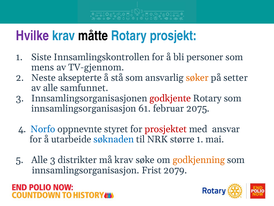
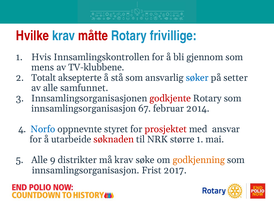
Hvilke colour: purple -> red (32, 36)
måtte colour: black -> red (93, 36)
prosjekt: prosjekt -> frivillige (173, 36)
Siste: Siste -> Hvis (41, 57)
personer: personer -> gjennom (205, 57)
TV-gjennom: TV-gjennom -> TV-klubbene (96, 67)
Neste: Neste -> Totalt (44, 77)
søker colour: orange -> blue (197, 77)
61: 61 -> 67 (145, 108)
2075: 2075 -> 2014 (198, 108)
søknaden colour: blue -> red (114, 139)
Alle 3: 3 -> 9 (53, 160)
2079: 2079 -> 2017 (175, 170)
